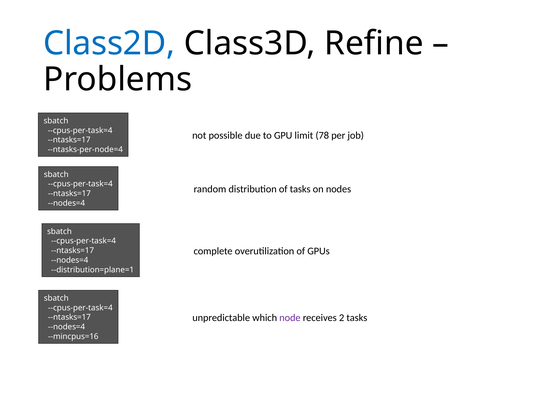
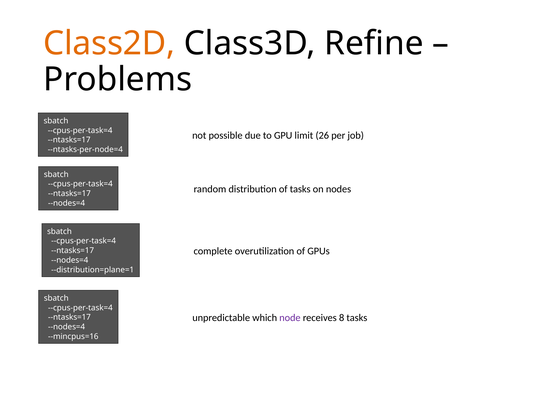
Class2D colour: blue -> orange (109, 43)
78: 78 -> 26 (322, 136)
2: 2 -> 8 (342, 318)
